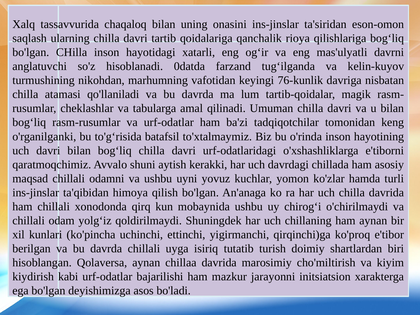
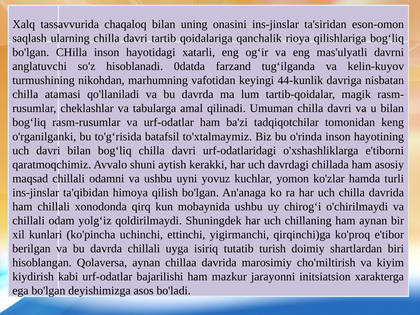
76-kunlik: 76-kunlik -> 44-kunlik (300, 80)
